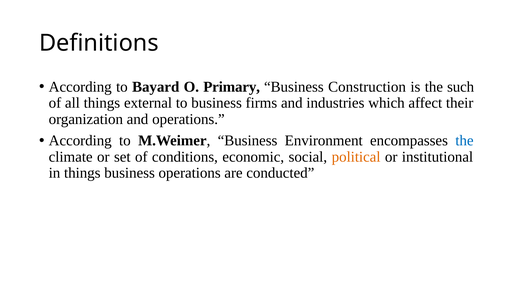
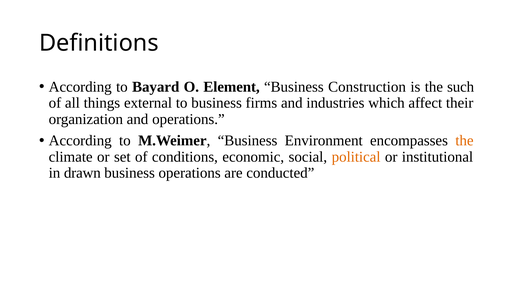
Primary: Primary -> Element (232, 87)
the colour: blue -> orange (464, 140)
in things: things -> drawn (82, 173)
